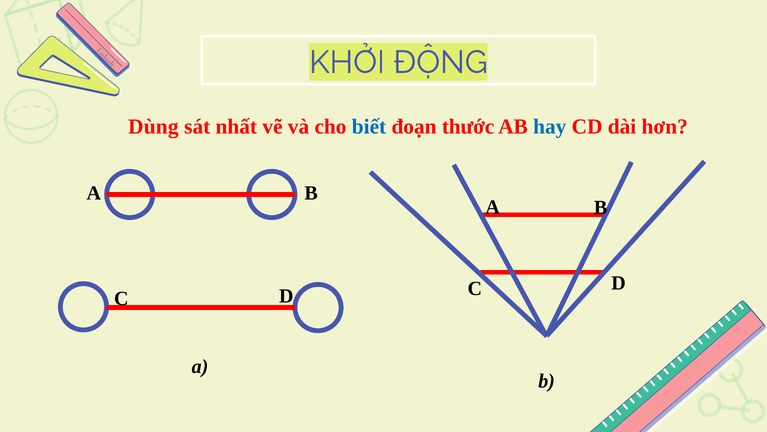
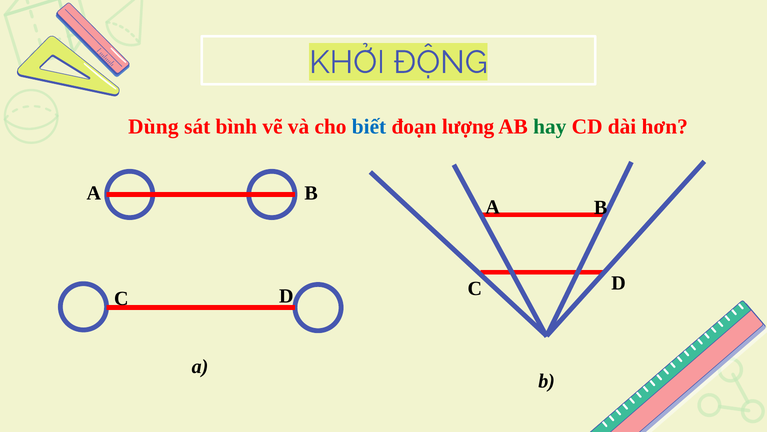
nhất: nhất -> bình (236, 127)
thước: thước -> lượng (468, 127)
hay colour: blue -> green (550, 127)
